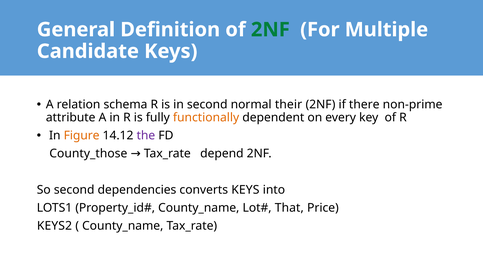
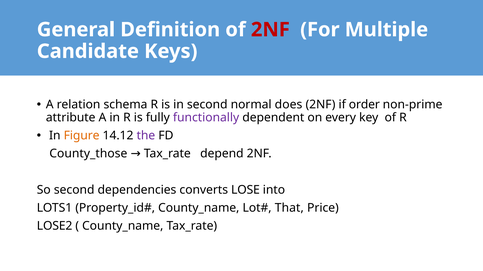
2NF colour: green -> red (270, 30)
their: their -> does (289, 105)
there: there -> order (364, 105)
functionally colour: orange -> purple (206, 118)
converts KEYS: KEYS -> LOSE (245, 190)
KEYS2: KEYS2 -> LOSE2 (55, 226)
